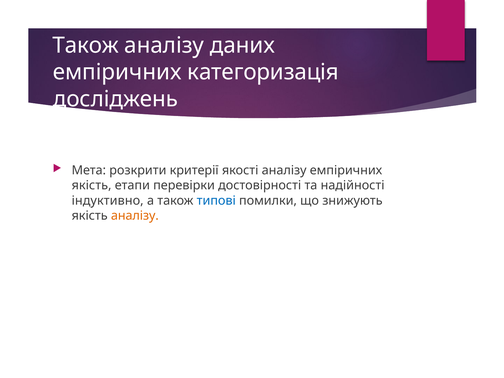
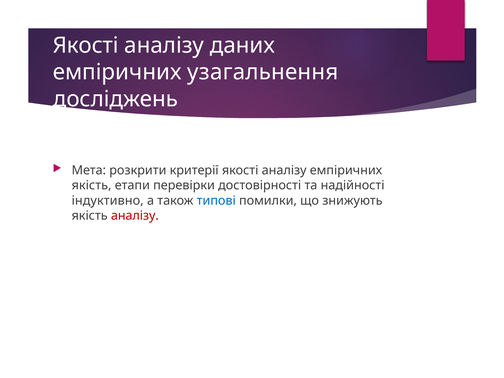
Також: Також -> Якості (86, 45)
категоризація: категоризація -> узагальнення (263, 72)
аналізу colour: orange -> red (135, 216)
